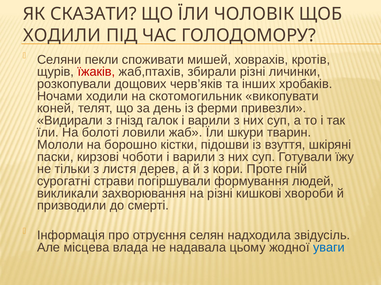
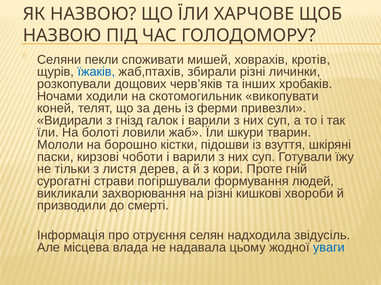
ЯК СКАЗАТИ: СКАЗАТИ -> НАЗВОЮ (93, 14)
ЧОЛОВІК: ЧОЛОВІК -> ХАРЧОВЕ (254, 14)
ХОДИЛИ: ХОДИЛИ -> НАЗВОЮ (62, 35)
їжаків colour: red -> blue (96, 72)
